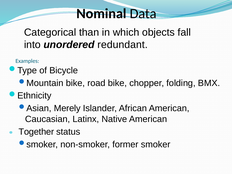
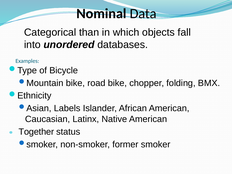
redundant: redundant -> databases (123, 45)
Merely: Merely -> Labels (67, 108)
